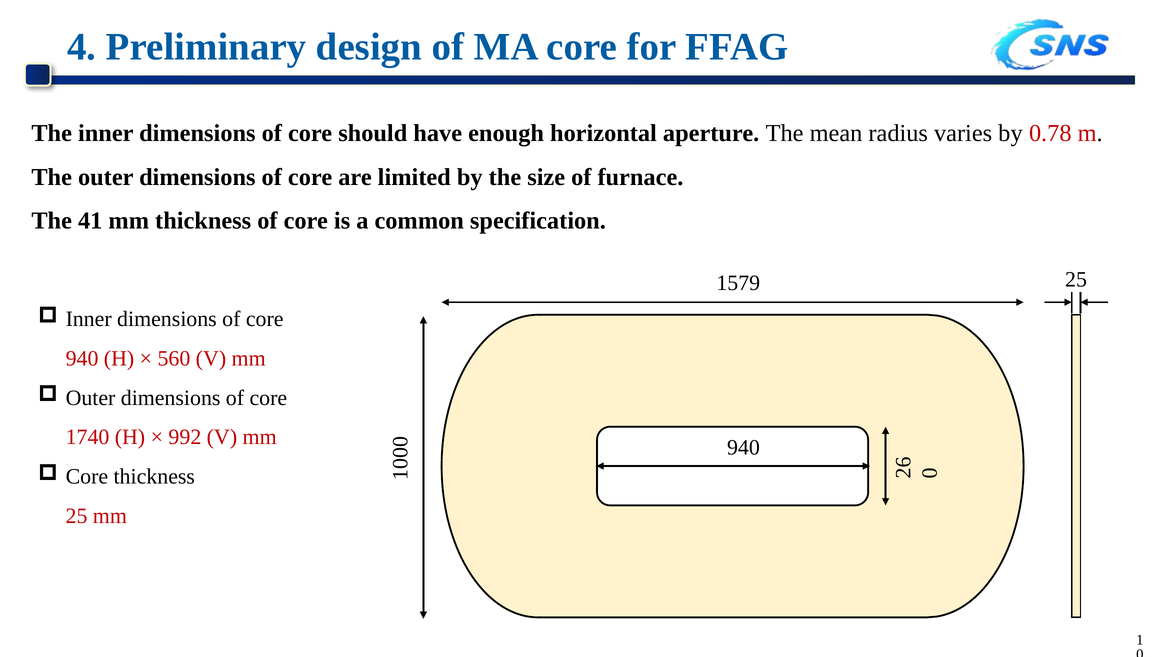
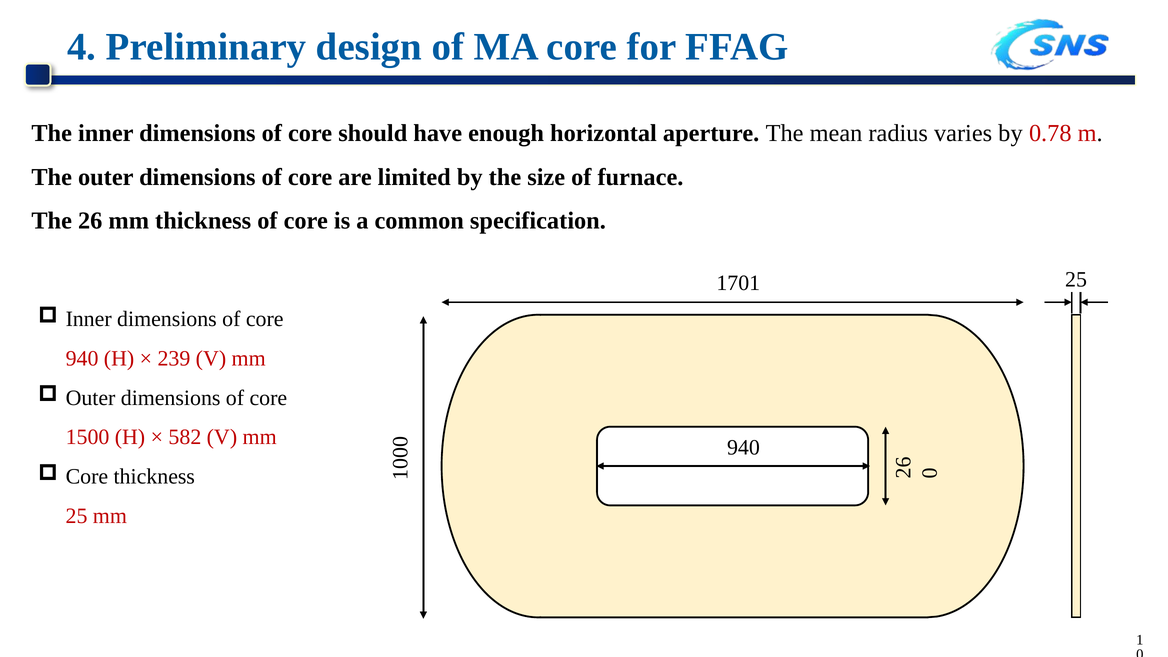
41: 41 -> 26 (90, 221)
1579: 1579 -> 1701 (738, 283)
560: 560 -> 239 (174, 358)
1740: 1740 -> 1500 (88, 437)
992: 992 -> 582 (185, 437)
